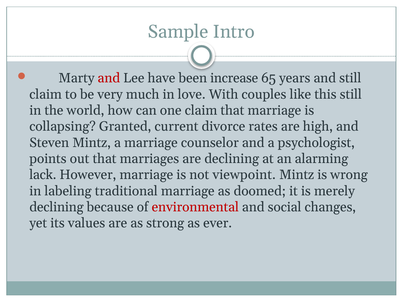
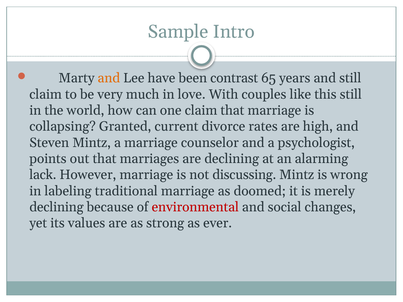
and colour: red -> orange (109, 78)
increase: increase -> contrast (234, 78)
viewpoint: viewpoint -> discussing (244, 175)
